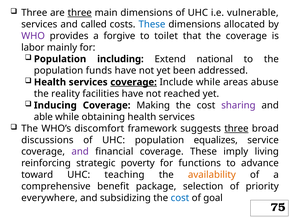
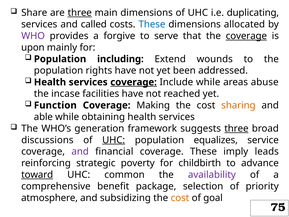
Three: Three -> Share (34, 13)
vulnerable: vulnerable -> duplicating (253, 13)
toilet: toilet -> serve (166, 36)
coverage underline: none -> present (246, 36)
labor: labor -> upon (33, 47)
national: national -> wounds (215, 59)
funds: funds -> rights (99, 71)
reality: reality -> incase (66, 94)
Inducing: Inducing -> Function (55, 105)
sharing colour: purple -> orange (238, 105)
discomfort: discomfort -> generation (99, 128)
UHC underline: none -> present (114, 140)
living: living -> leads (267, 151)
functions: functions -> childbirth (200, 163)
toward underline: none -> present (37, 175)
teaching: teaching -> common (125, 175)
availability colour: orange -> purple (212, 175)
everywhere: everywhere -> atmosphere (50, 198)
cost colour: blue -> orange (180, 198)
